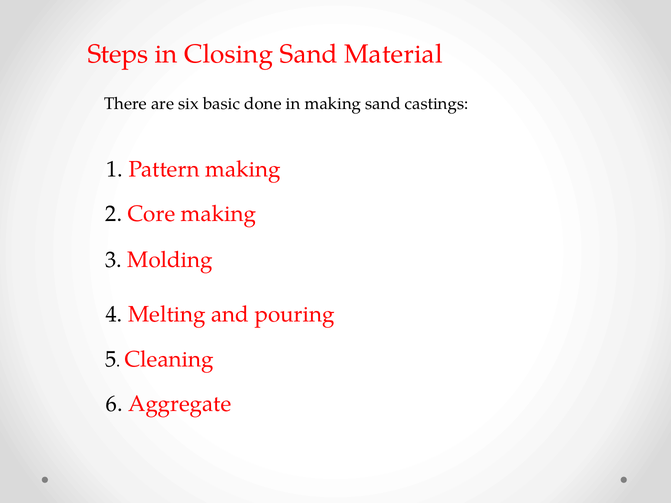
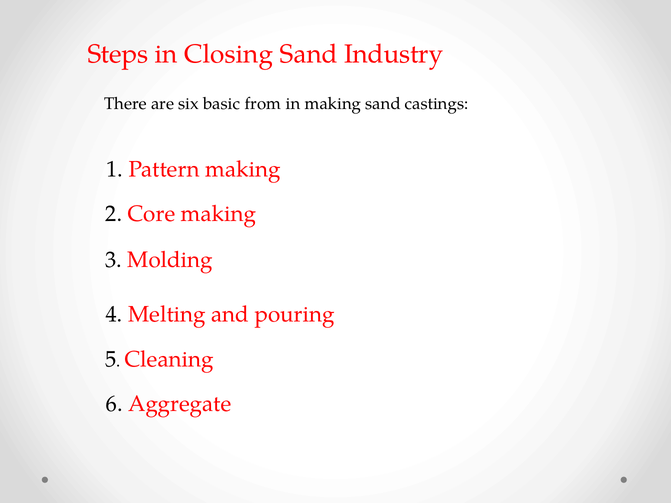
Material: Material -> Industry (394, 54)
done: done -> from (263, 104)
